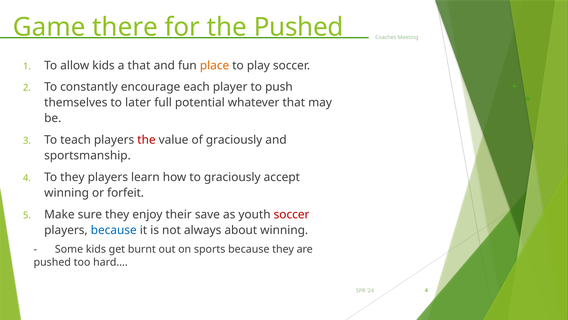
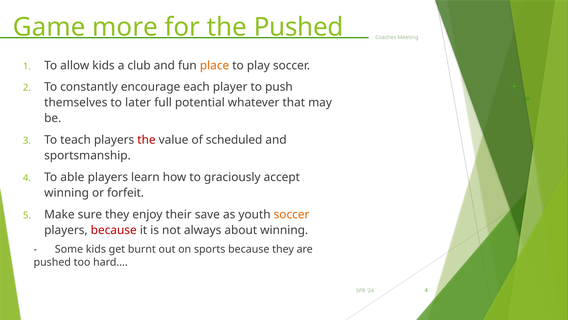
there: there -> more (125, 27)
a that: that -> club (139, 65)
of graciously: graciously -> scheduled (234, 140)
To they: they -> able (72, 177)
soccer colour: red -> orange (292, 214)
because colour: blue -> red (114, 230)
